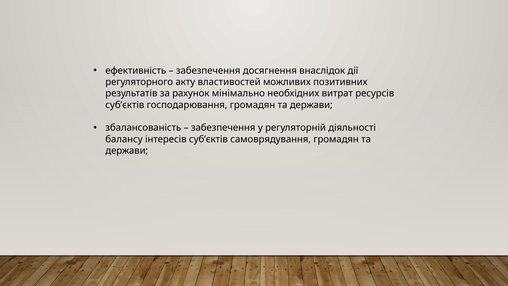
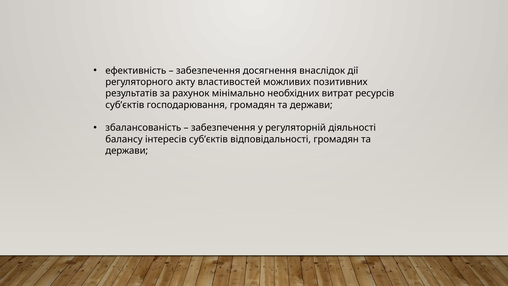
самоврядування: самоврядування -> відповідальності (271, 139)
